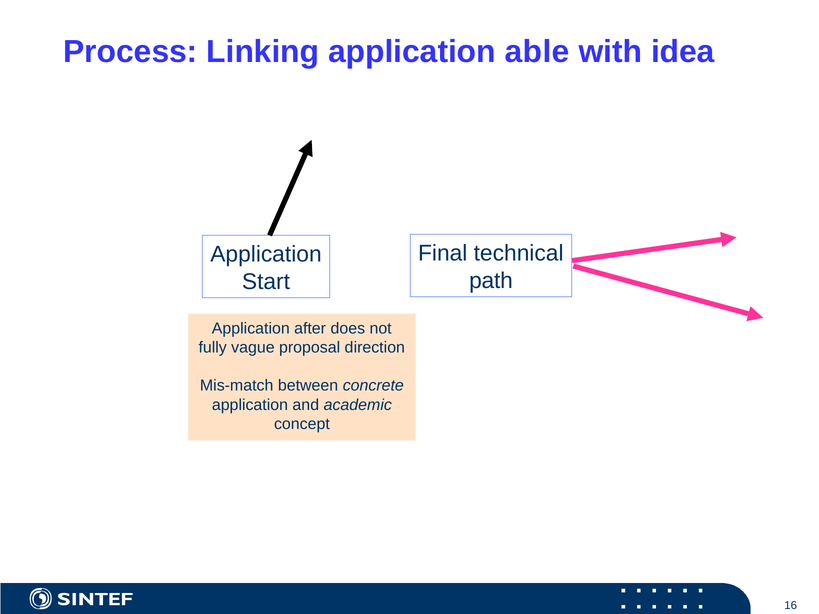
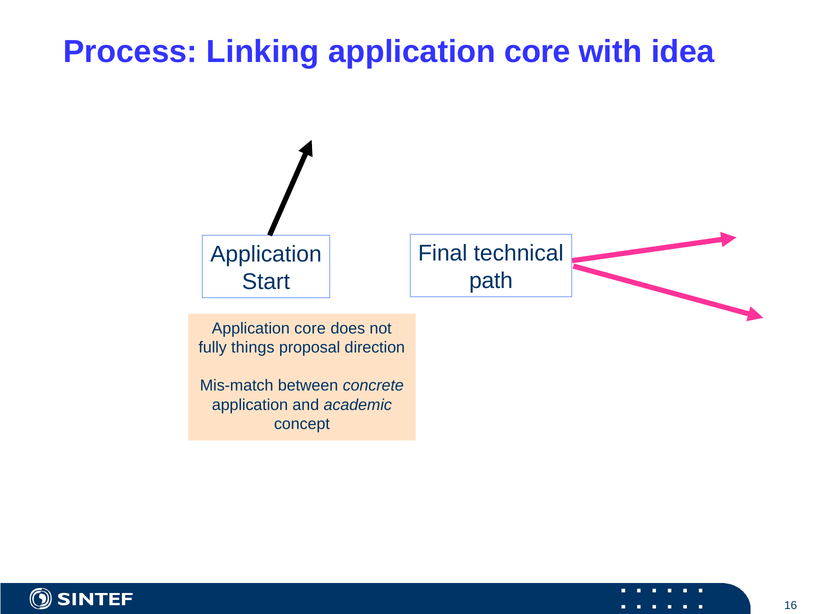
Linking application able: able -> core (537, 52)
after: after -> core (310, 329)
vague: vague -> things (253, 348)
